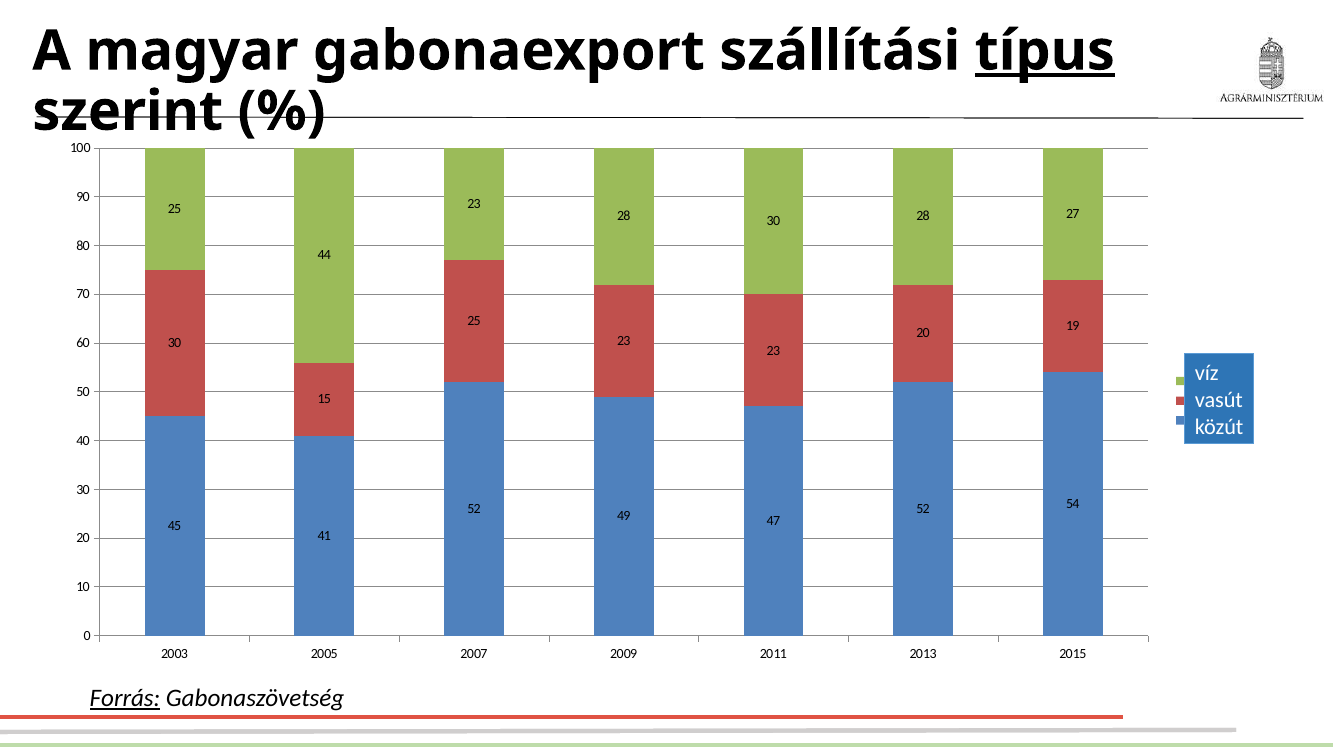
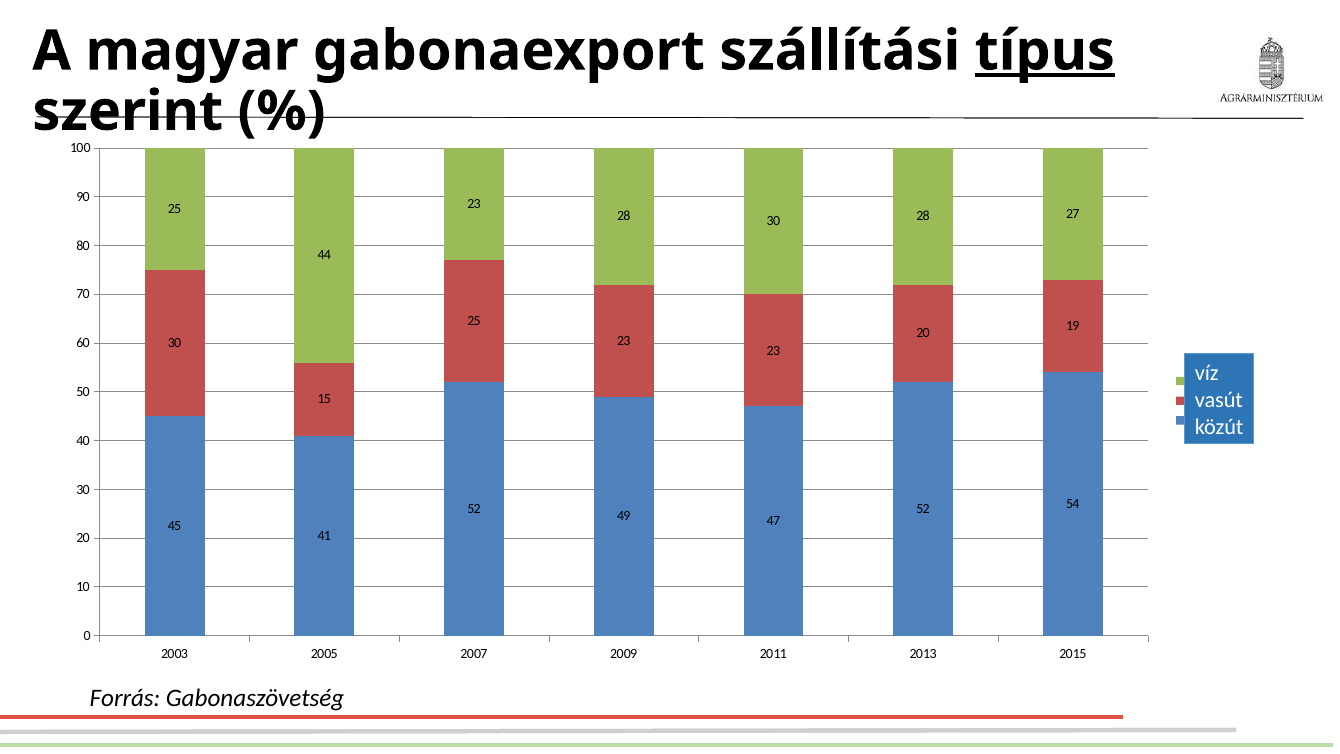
Forrás underline: present -> none (125, 698)
